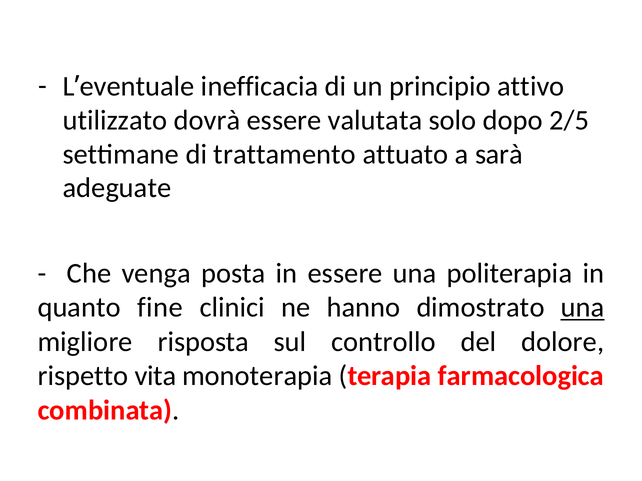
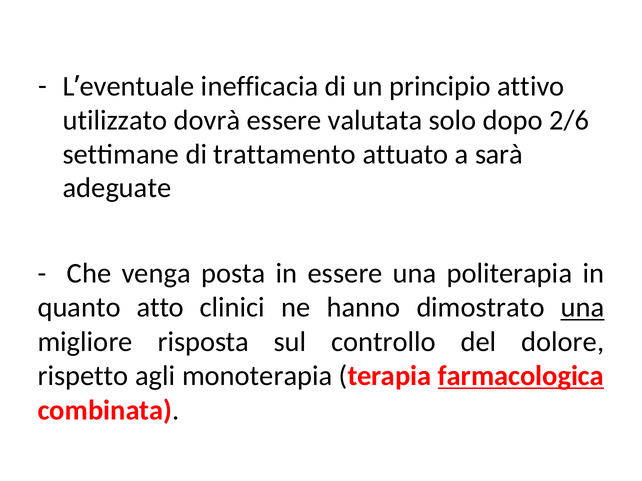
2/5: 2/5 -> 2/6 (569, 120)
fine: fine -> atto (160, 308)
vita: vita -> agli (155, 376)
farmacologica underline: none -> present (521, 376)
